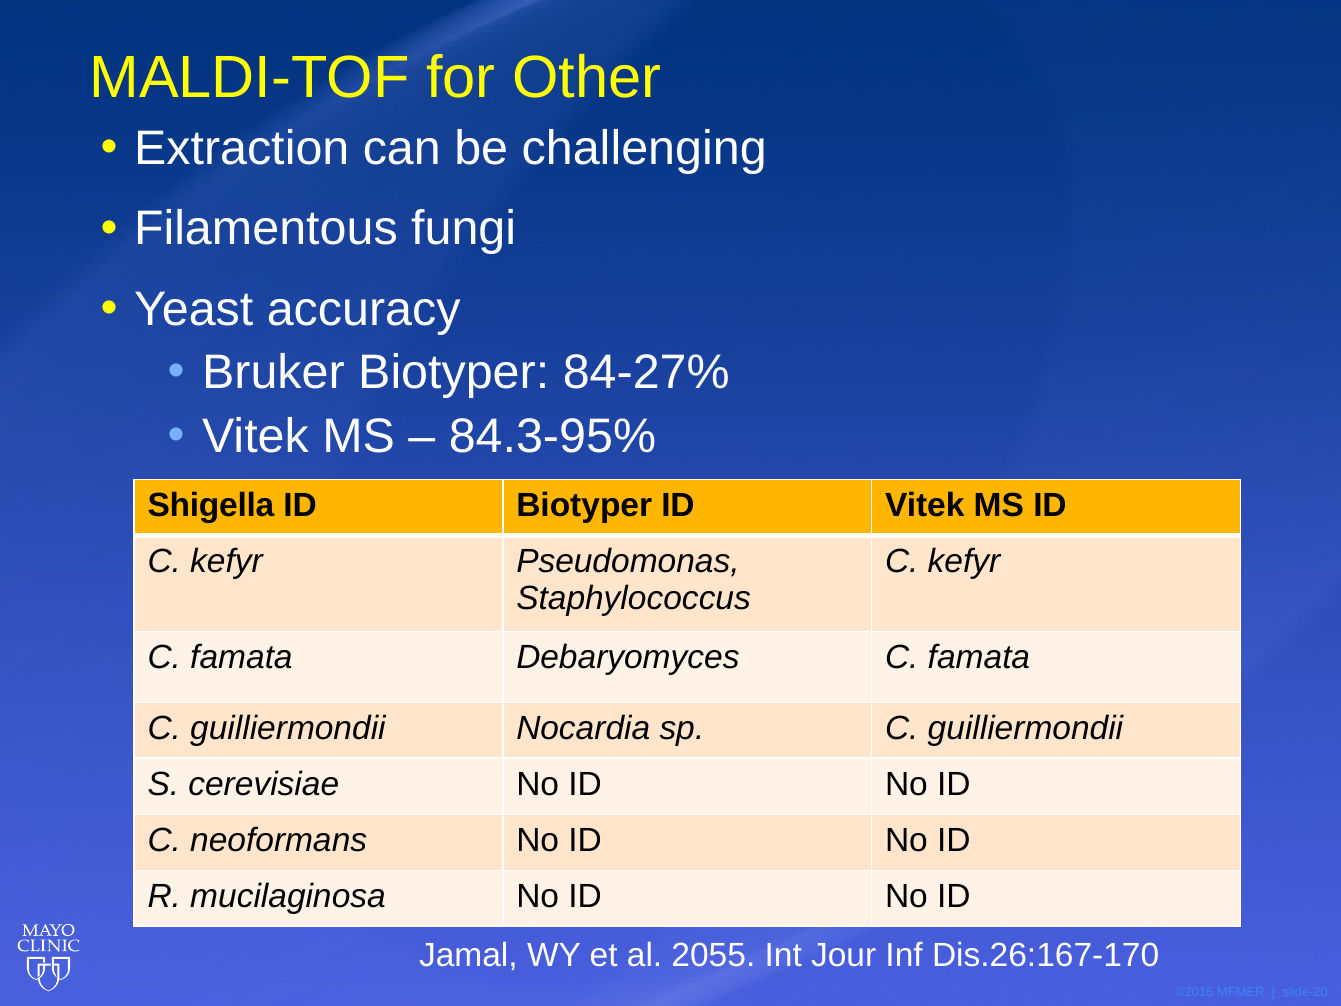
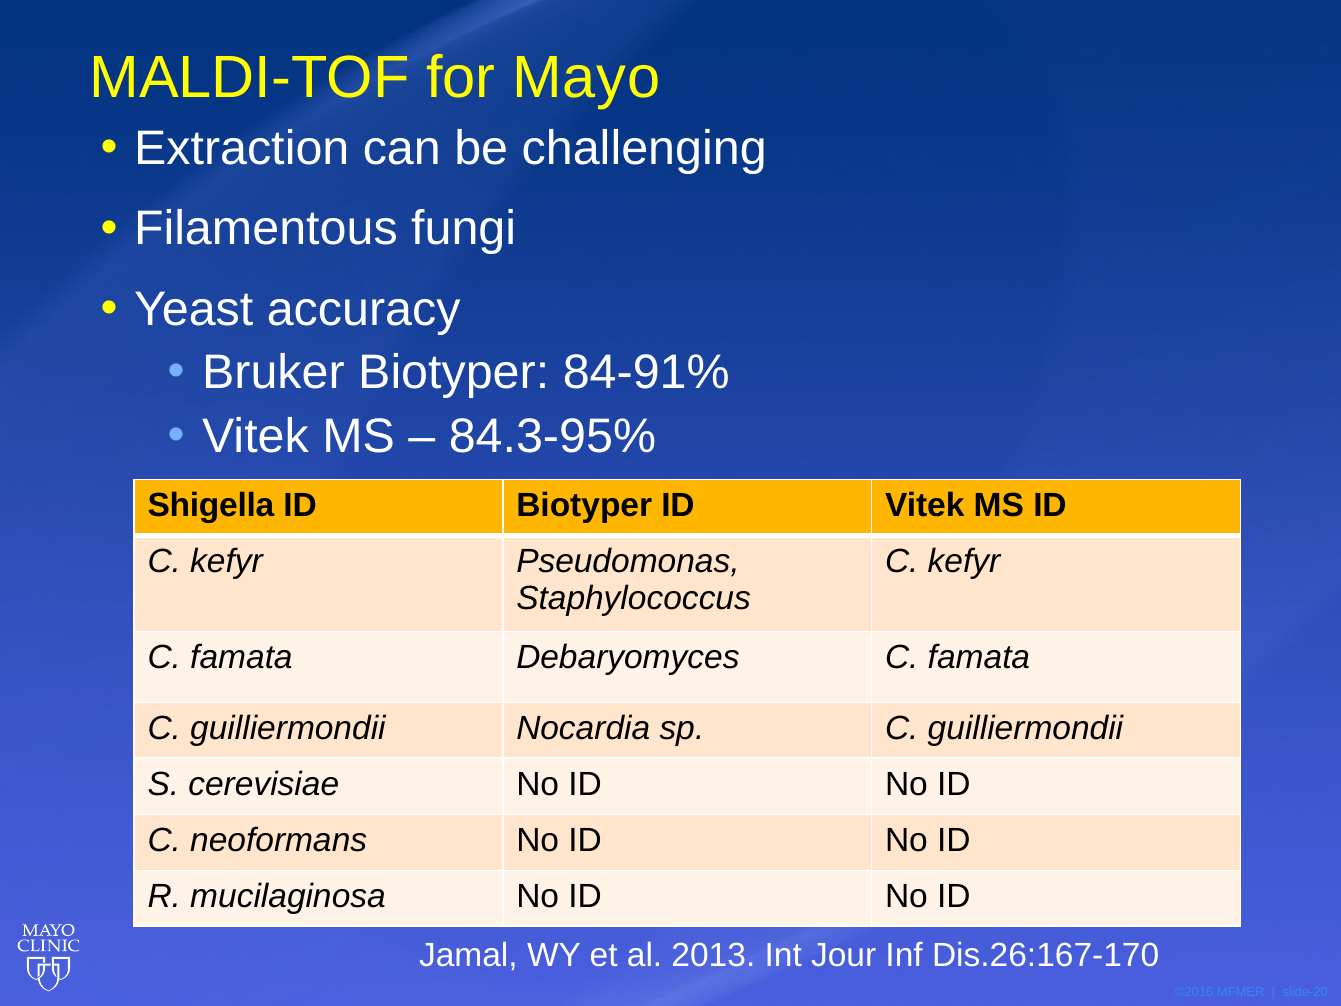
Other: Other -> Mayo (586, 78)
84-27%: 84-27% -> 84-91% (646, 373)
2055: 2055 -> 2013 (713, 955)
